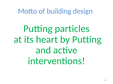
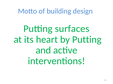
particles: particles -> surfaces (72, 29)
